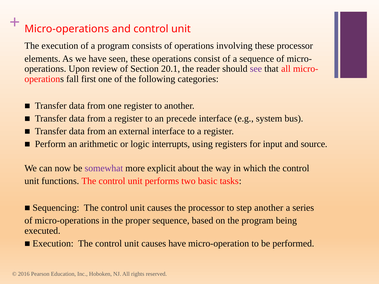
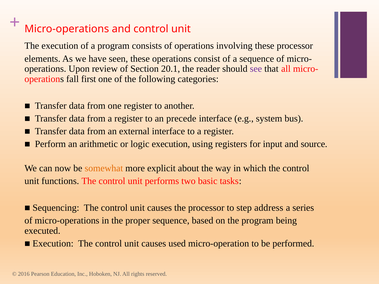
logic interrupts: interrupts -> execution (171, 144)
somewhat colour: purple -> orange (104, 168)
step another: another -> address (269, 208)
causes have: have -> used (177, 244)
